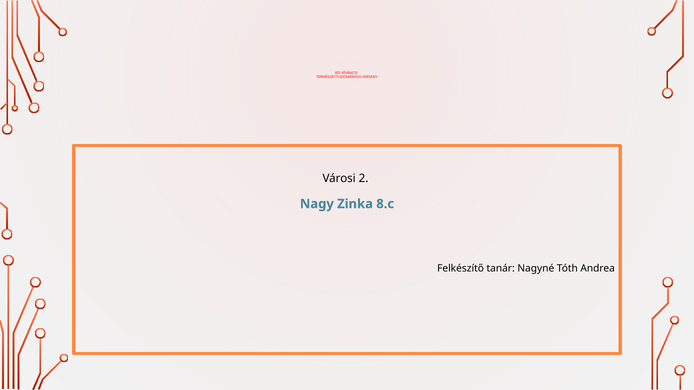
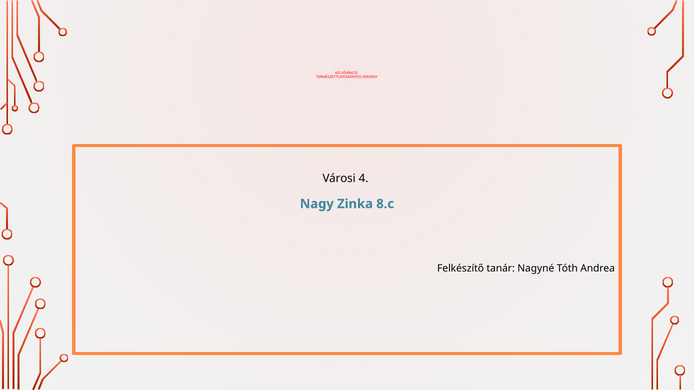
2: 2 -> 4 (364, 179)
